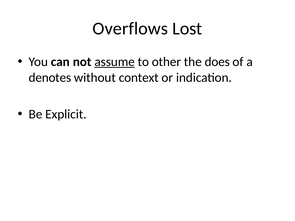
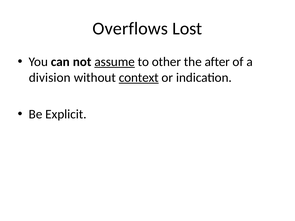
does: does -> after (217, 62)
denotes: denotes -> division (50, 78)
context underline: none -> present (139, 78)
